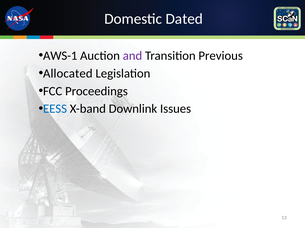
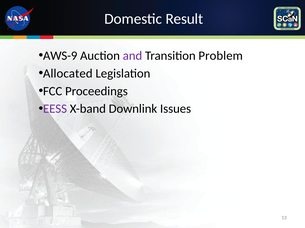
Dated: Dated -> Result (184, 19)
AWS-1: AWS-1 -> AWS-9 (60, 56)
Previous: Previous -> Problem (221, 56)
EESS colour: blue -> purple (55, 109)
